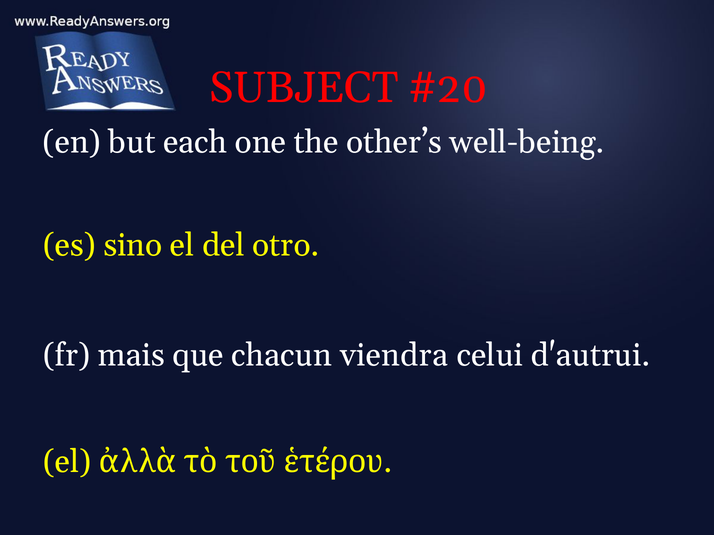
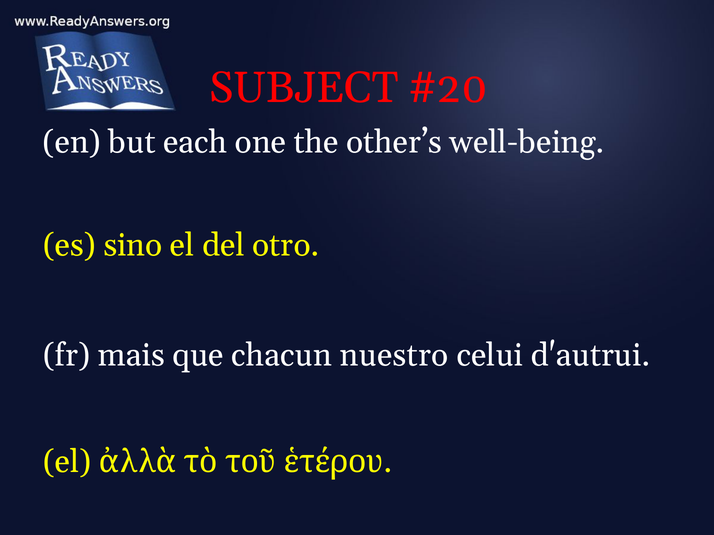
viendra: viendra -> nuestro (394, 356)
